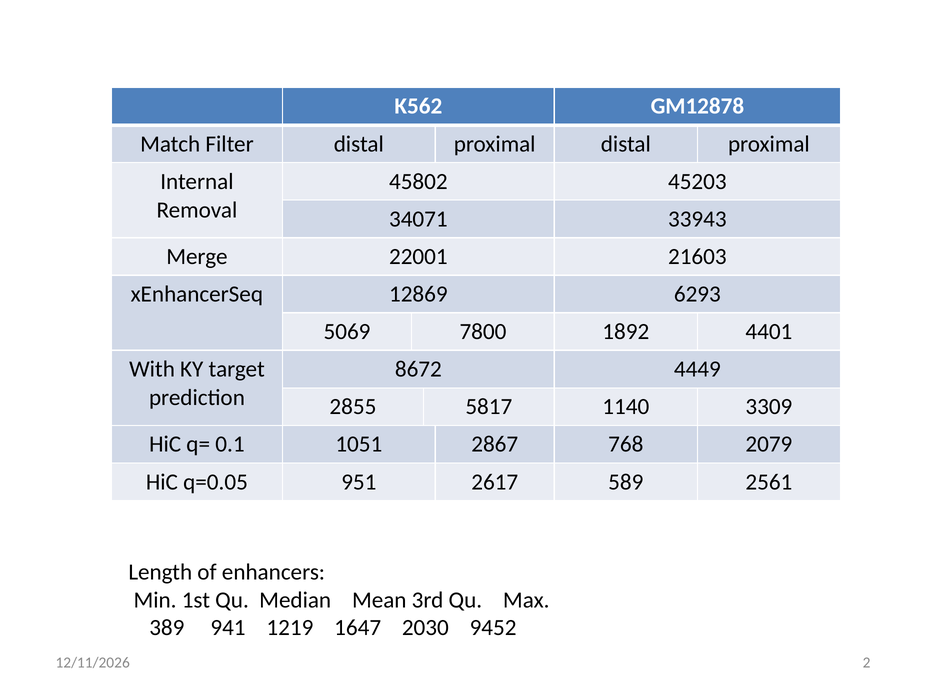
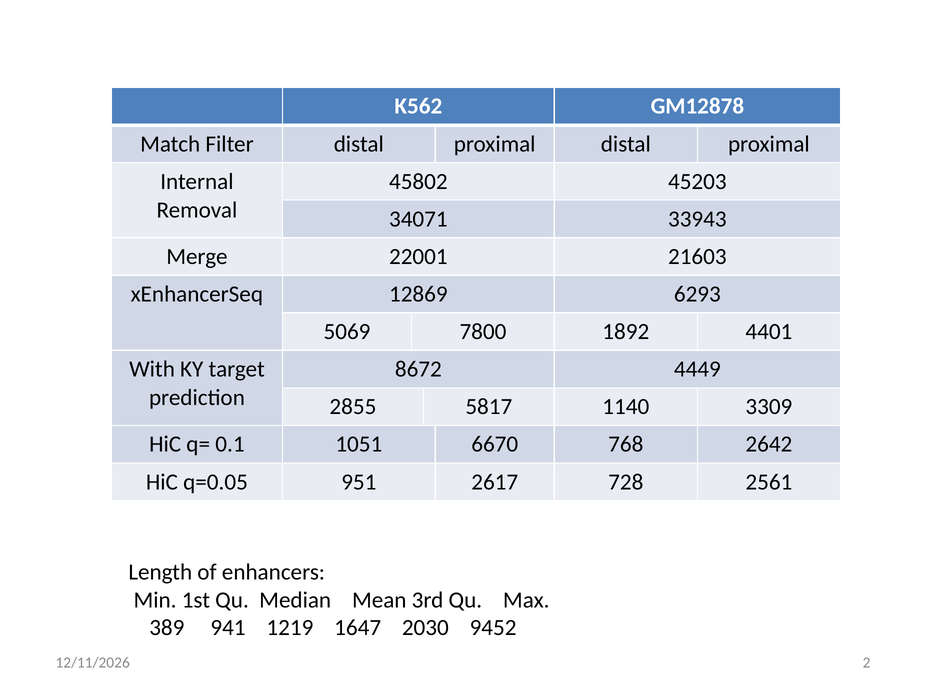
2867: 2867 -> 6670 (495, 445)
2079: 2079 -> 2642 (769, 445)
589: 589 -> 728 (626, 482)
